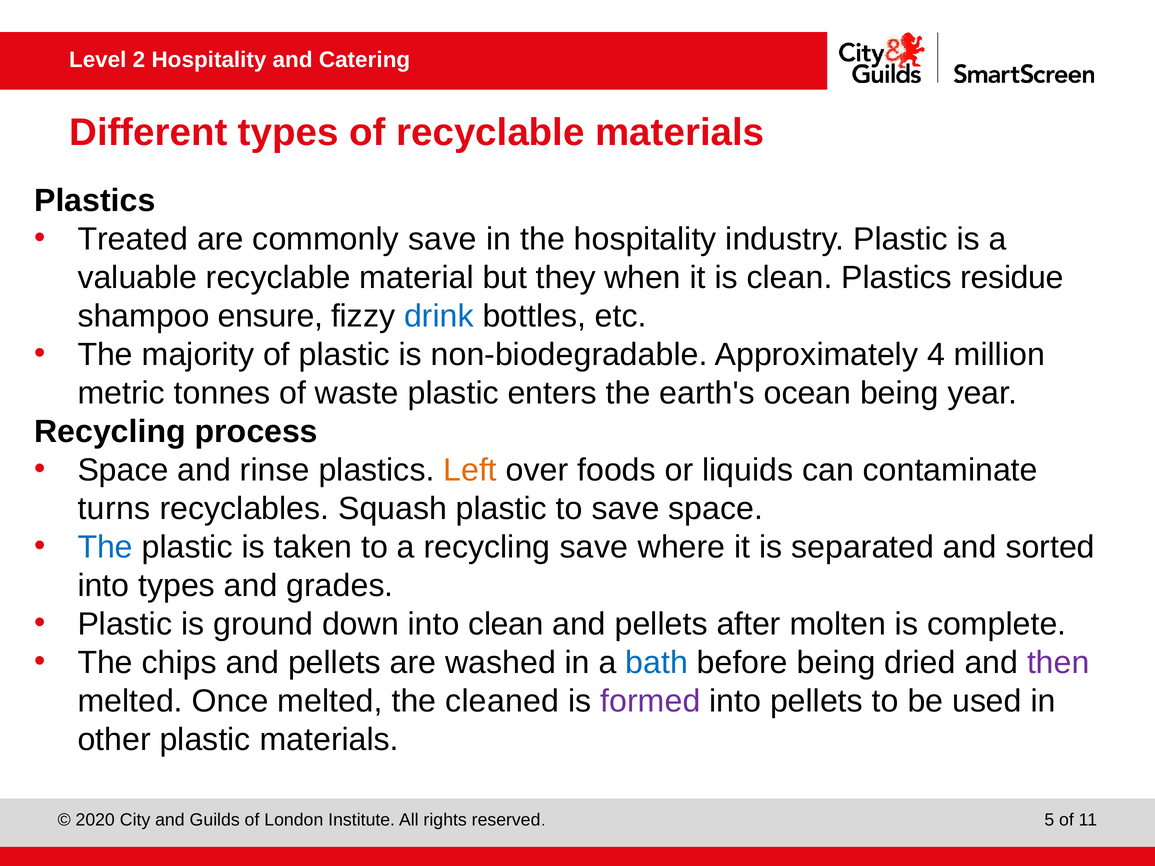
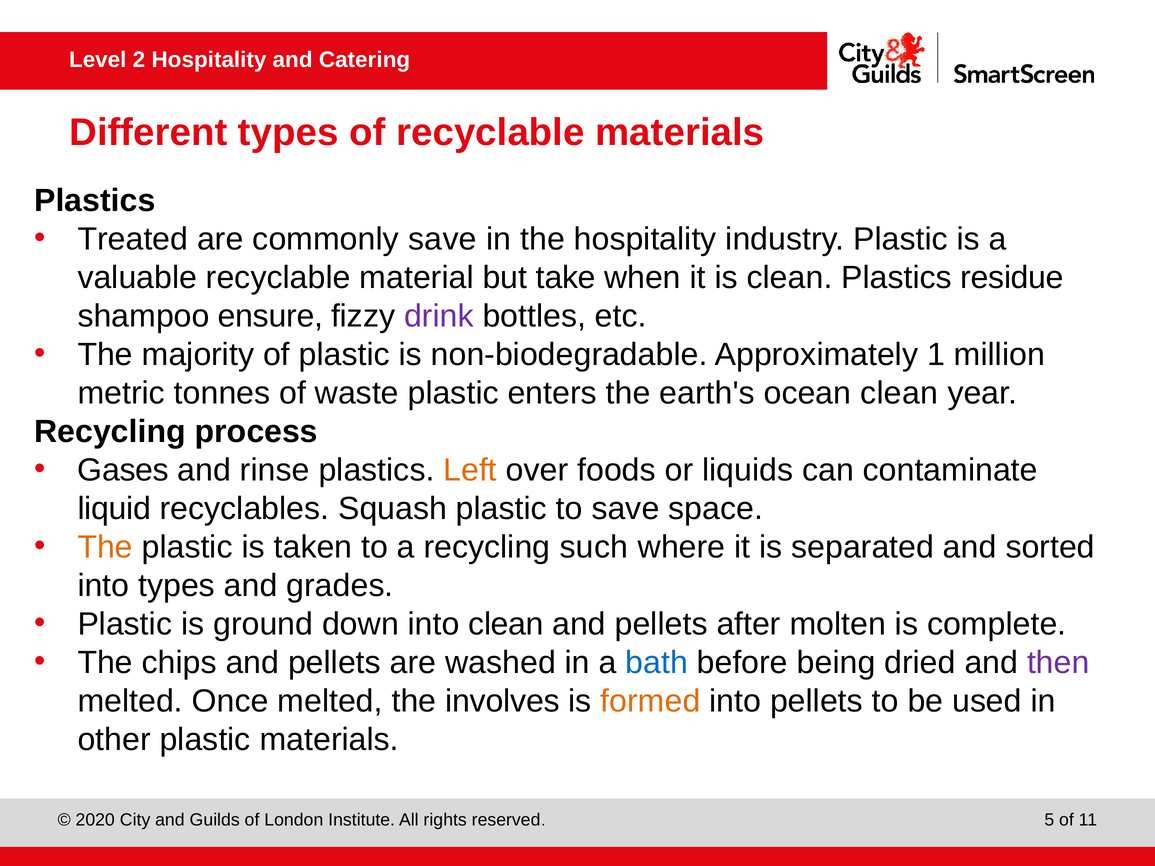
they: they -> take (566, 278)
drink colour: blue -> purple (439, 316)
4: 4 -> 1 (936, 355)
ocean being: being -> clean (899, 393)
Space: Space -> Gases (123, 470)
turns: turns -> liquid (114, 509)
The colour: blue -> orange (105, 547)
recycling save: save -> such (594, 547)
cleaned: cleaned -> involves (503, 701)
formed colour: purple -> orange (650, 701)
